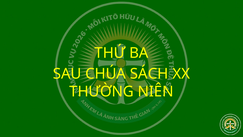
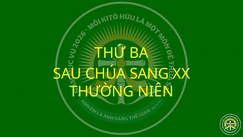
SÁCH: SÁCH -> SANG (149, 74)
